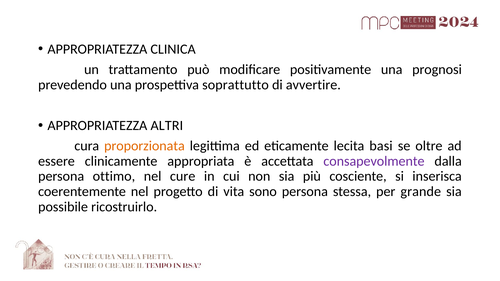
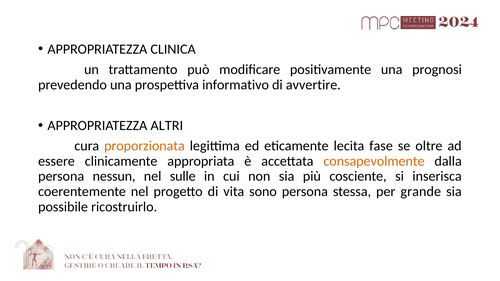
soprattutto: soprattutto -> informativo (236, 85)
basi: basi -> fase (381, 146)
consapevolmente colour: purple -> orange (374, 161)
ottimo: ottimo -> nessun (114, 177)
cure: cure -> sulle (183, 177)
